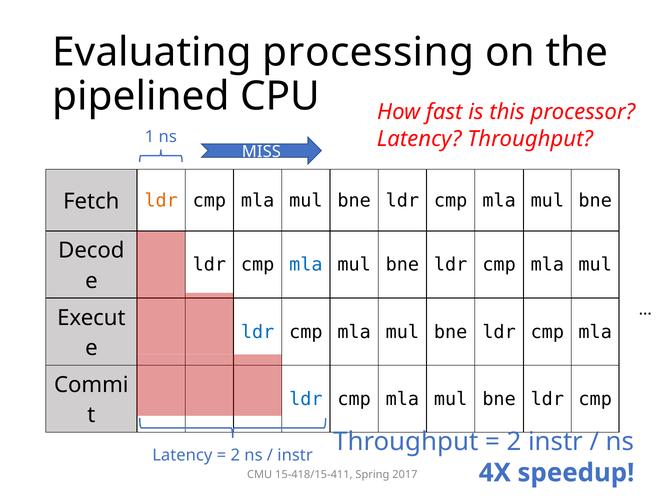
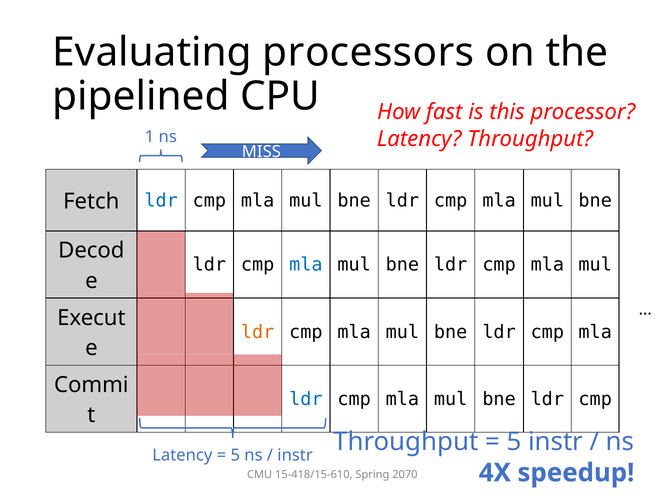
processing: processing -> processors (368, 53)
ldr colour: orange -> blue (161, 201)
ldr colour: blue -> orange (258, 332)
2: 2 -> 5 (514, 442)
2: 2 -> 5 (235, 456)
15-418/15-411: 15-418/15-411 -> 15-418/15-610 (314, 475)
2017: 2017 -> 2070 (405, 475)
